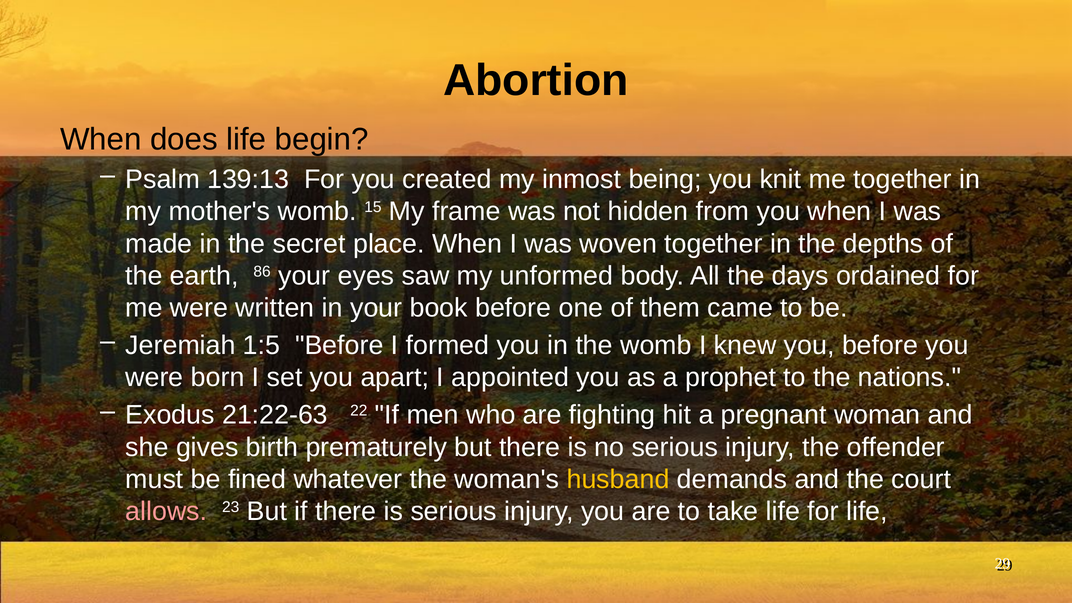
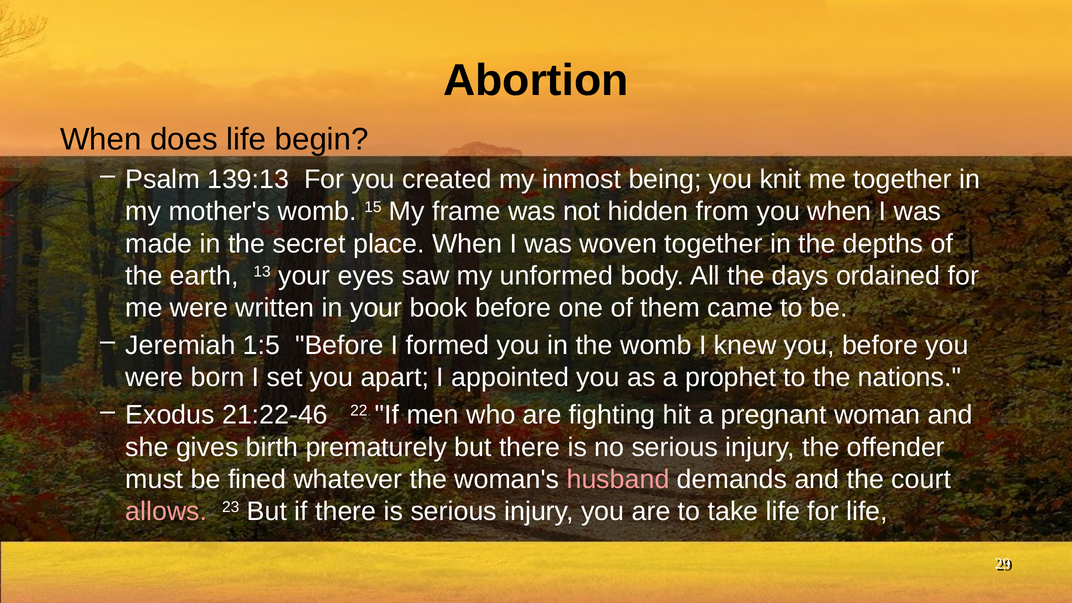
86: 86 -> 13 (262, 271)
21:22-63: 21:22-63 -> 21:22-46 (275, 415)
husband colour: yellow -> pink (618, 479)
